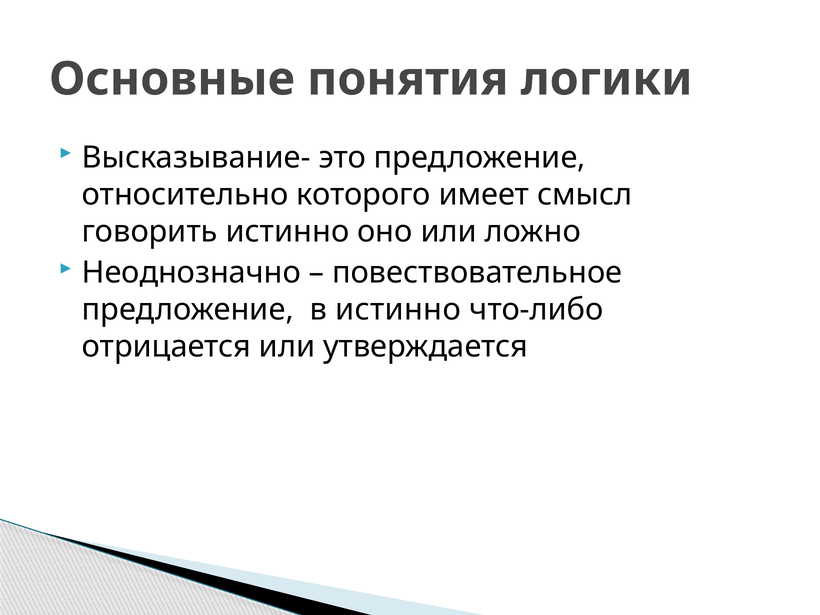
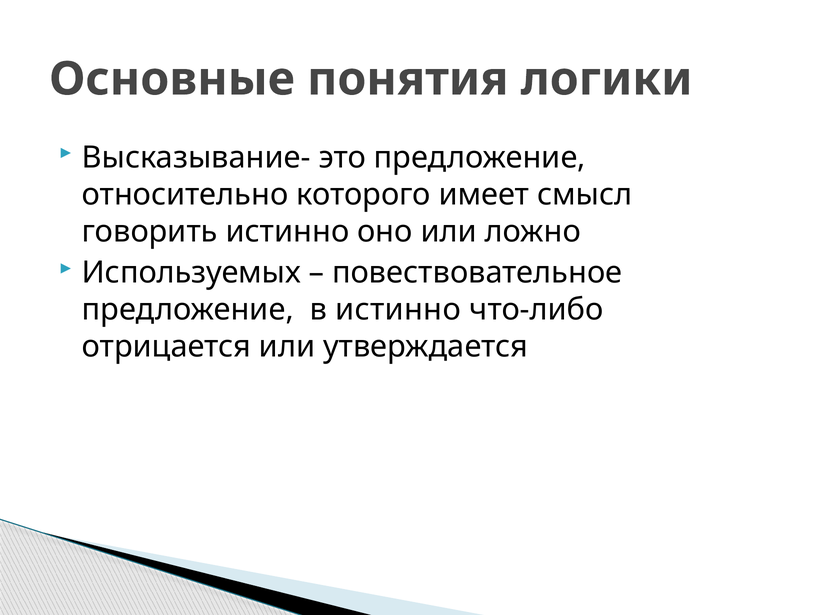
Неоднозначно: Неоднозначно -> Используемых (191, 273)
